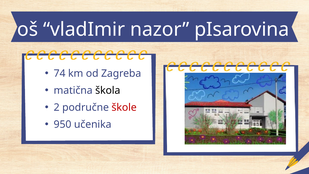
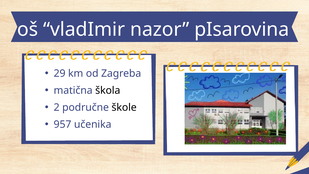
74: 74 -> 29 (60, 73)
škole colour: red -> black (124, 107)
950: 950 -> 957 (63, 124)
